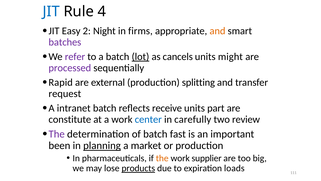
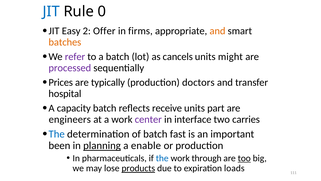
4: 4 -> 0 (102, 11)
Night: Night -> Offer (104, 31)
batches colour: purple -> orange (65, 42)
lot underline: present -> none (140, 56)
Rapid: Rapid -> Prices (61, 82)
external: external -> typically (108, 82)
splitting: splitting -> doctors (198, 82)
request: request -> hospital (65, 93)
intranet: intranet -> capacity (74, 108)
constitute: constitute -> engineers (70, 119)
center colour: blue -> purple (148, 119)
carefully: carefully -> interface (193, 119)
review: review -> carries (246, 119)
The colour: purple -> blue (57, 134)
market: market -> enable (146, 145)
the colour: orange -> blue (162, 158)
supplier: supplier -> through (207, 158)
too underline: none -> present (244, 158)
